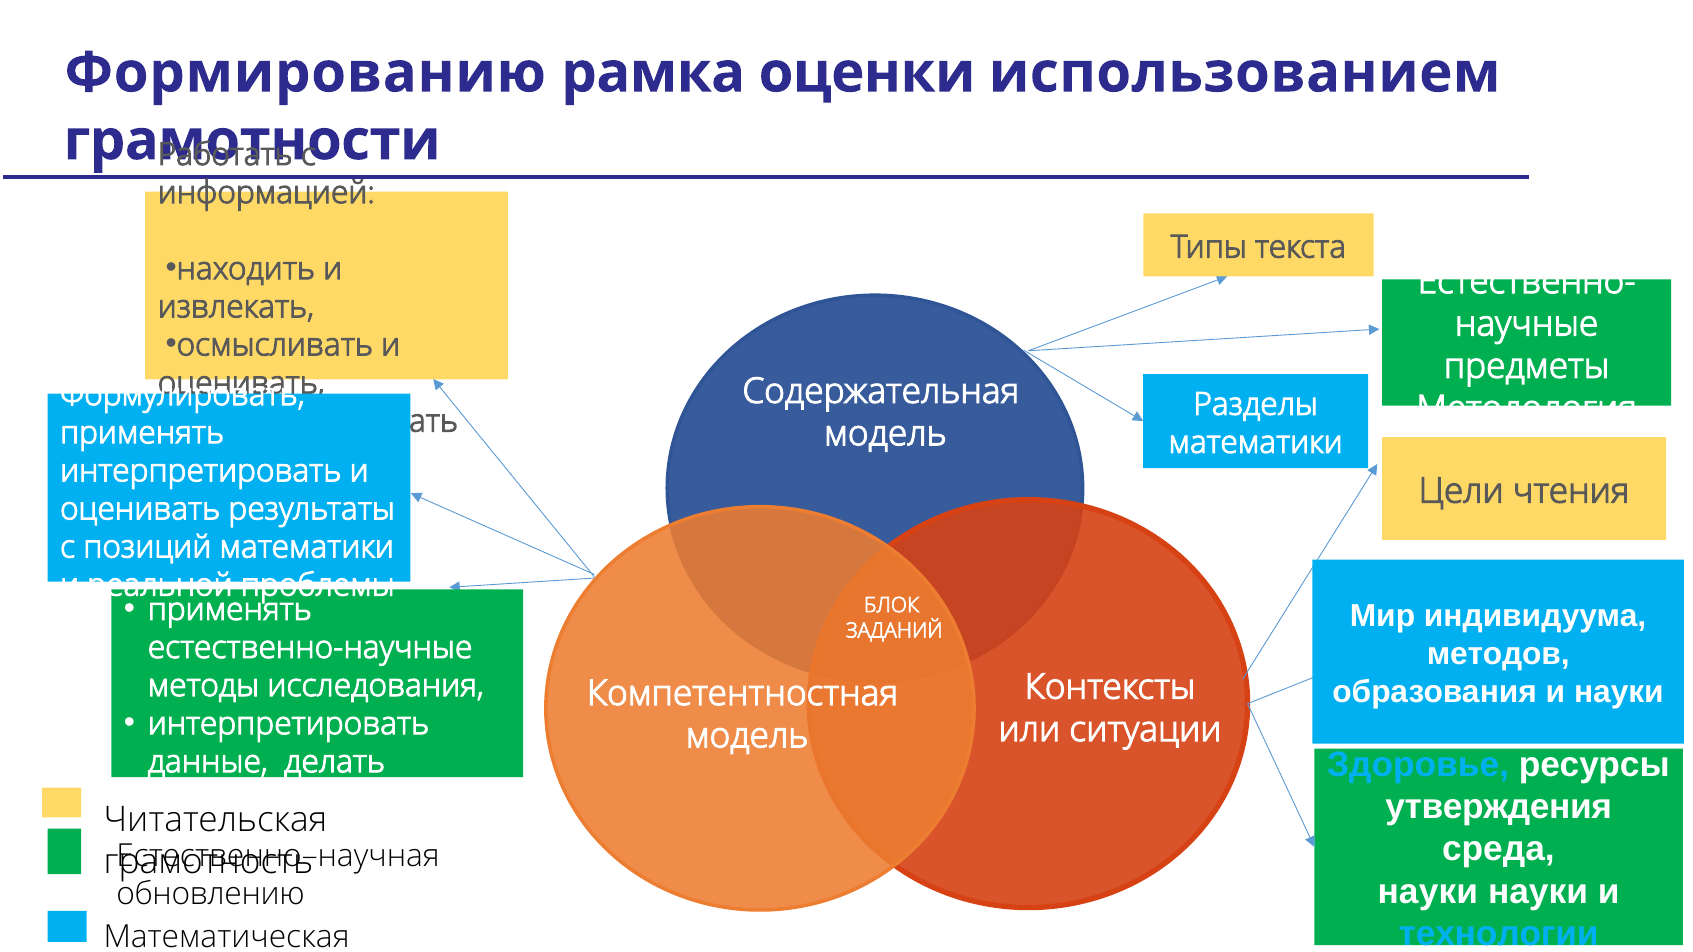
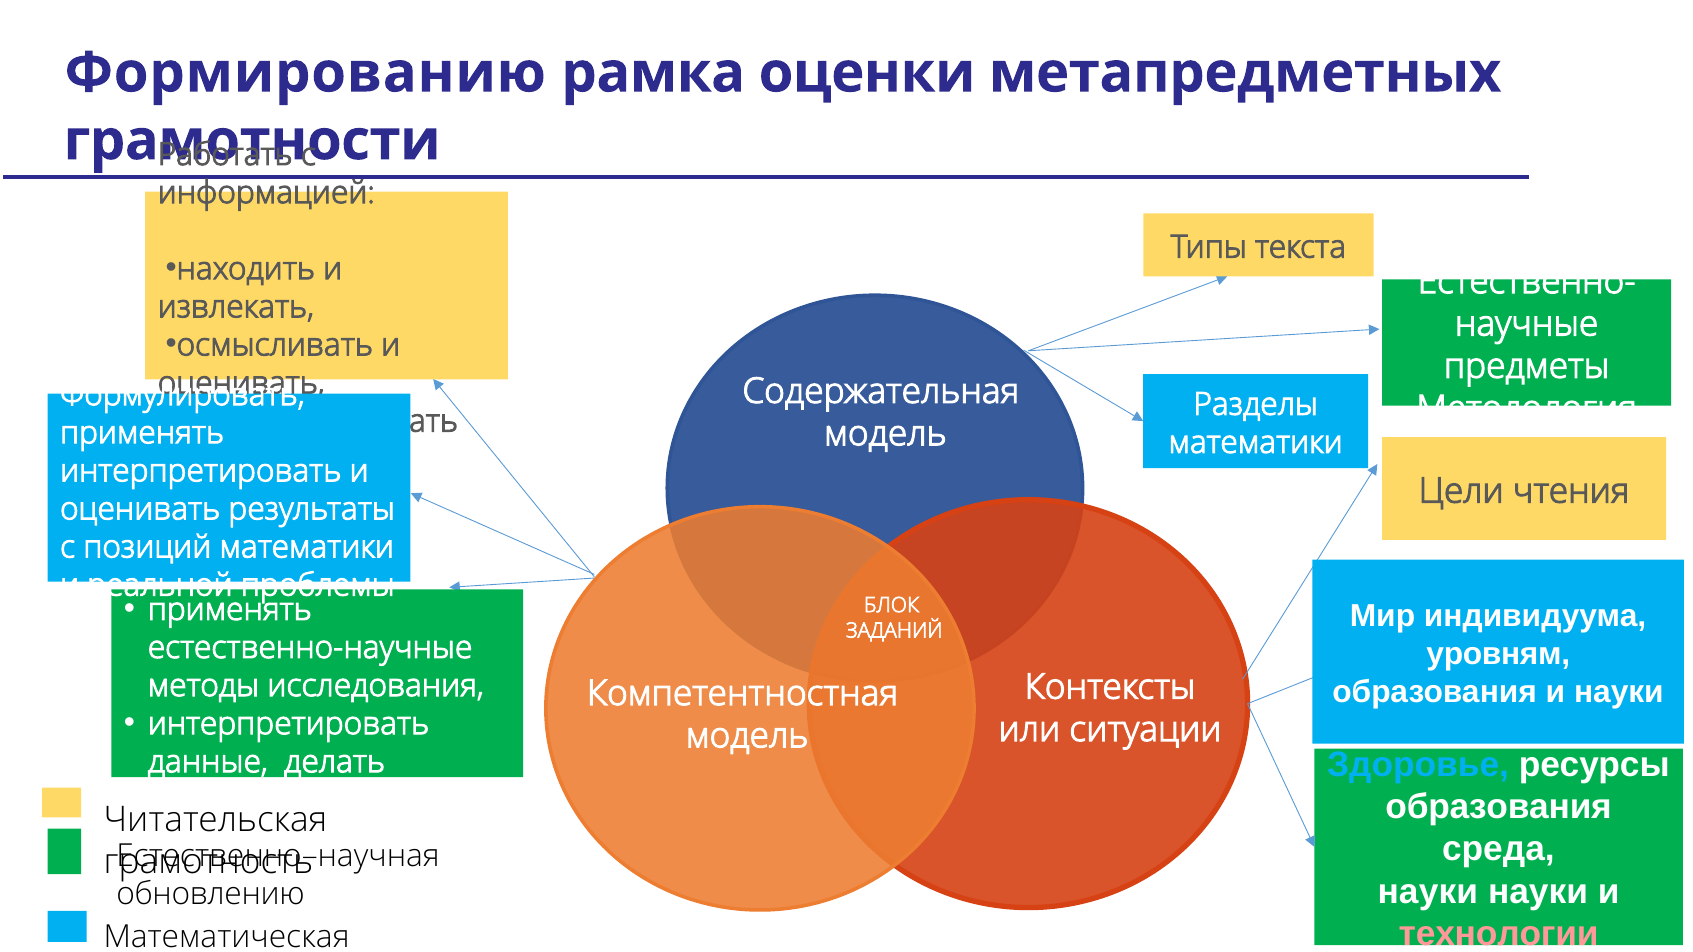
использованием: использованием -> метапредметных (1245, 73)
методов: методов -> уровням (1498, 654)
утверждения: утверждения -> образования (1499, 807)
технологии colour: light blue -> pink (1499, 934)
